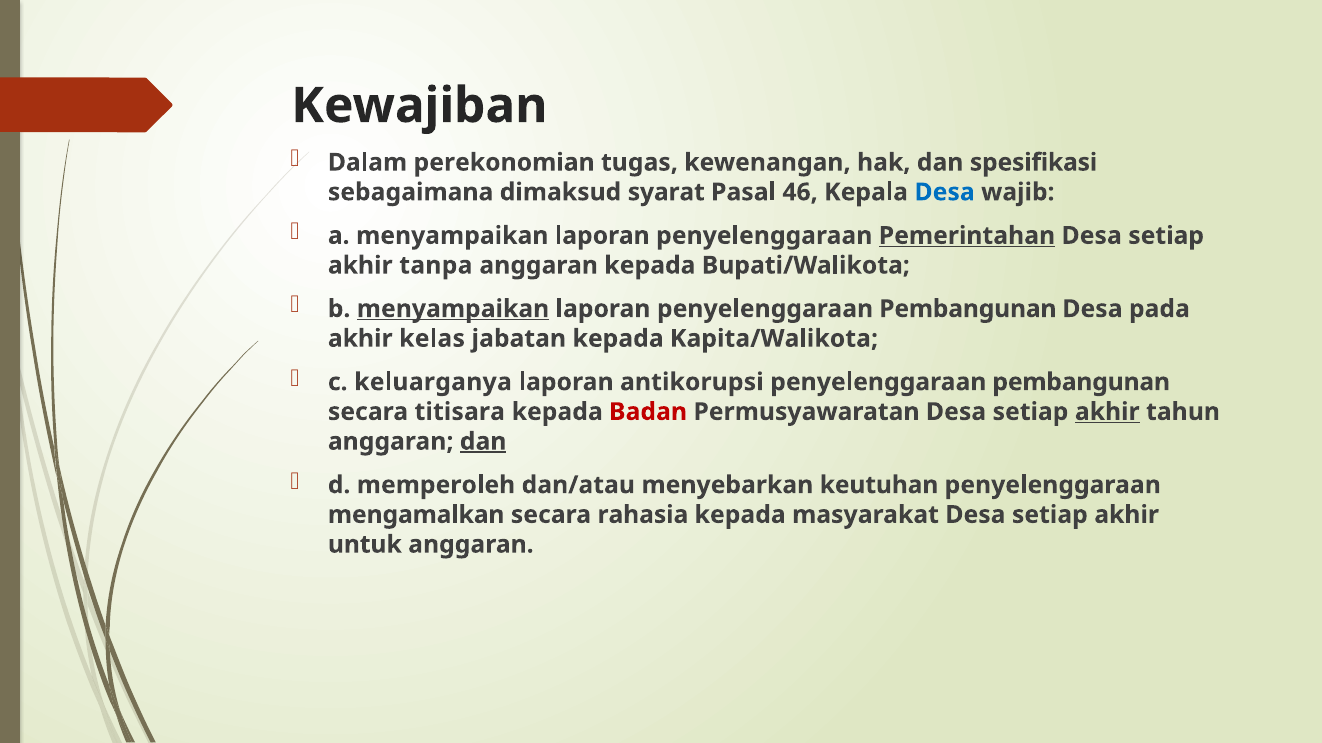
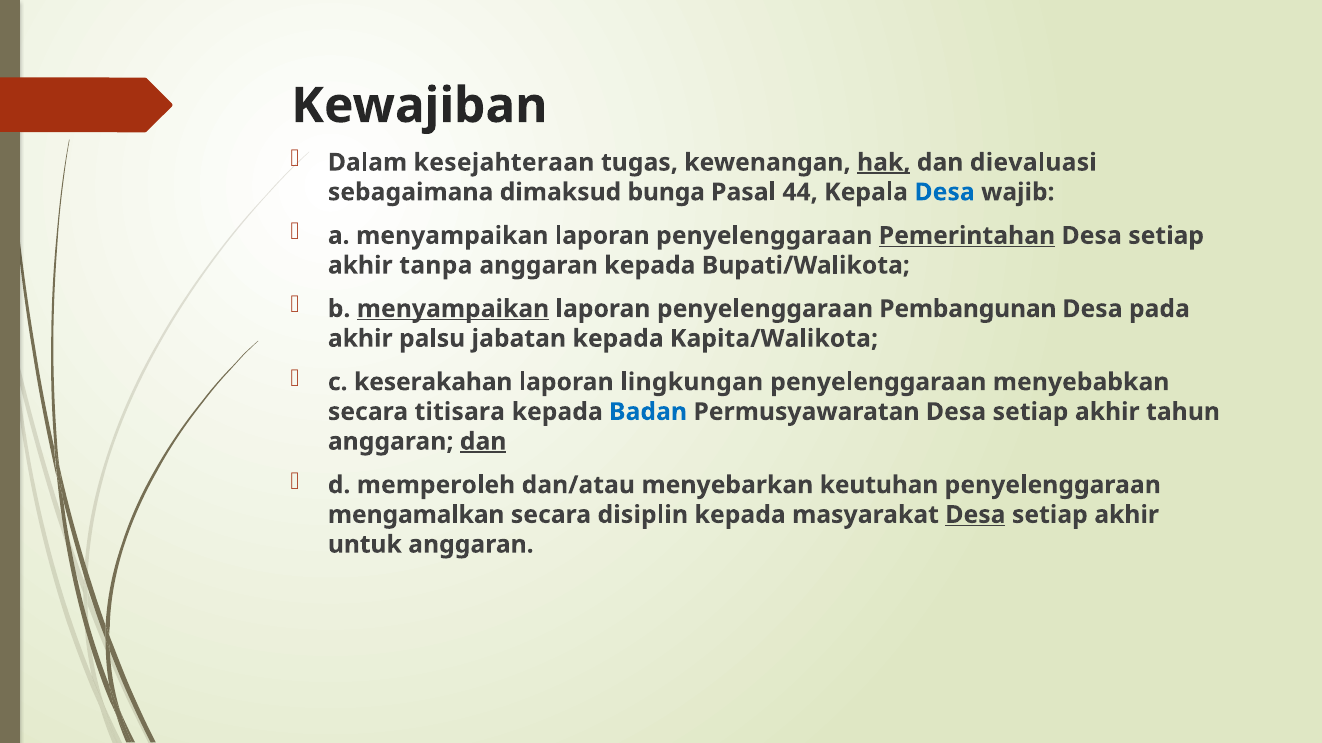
perekonomian: perekonomian -> kesejahteraan (504, 163)
hak underline: none -> present (884, 163)
spesifikasi: spesifikasi -> dievaluasi (1033, 163)
syarat: syarat -> bunga (666, 192)
46: 46 -> 44 (800, 192)
kelas: kelas -> palsu (432, 339)
keluarganya: keluarganya -> keserakahan (433, 382)
antikorupsi: antikorupsi -> lingkungan (692, 382)
pembangunan: pembangunan -> menyebabkan (1081, 382)
Badan colour: red -> blue (648, 412)
akhir underline: present -> none (1107, 412)
rahasia: rahasia -> disiplin (643, 515)
Desa underline: none -> present (975, 515)
